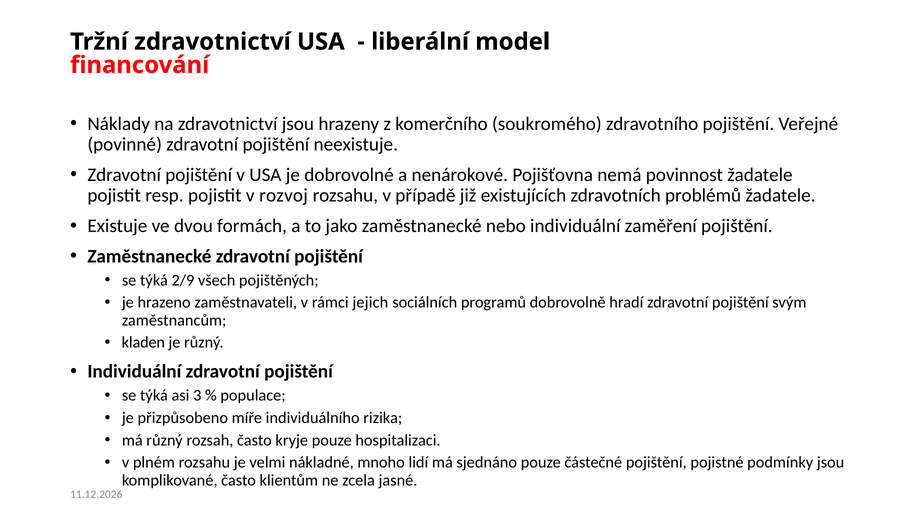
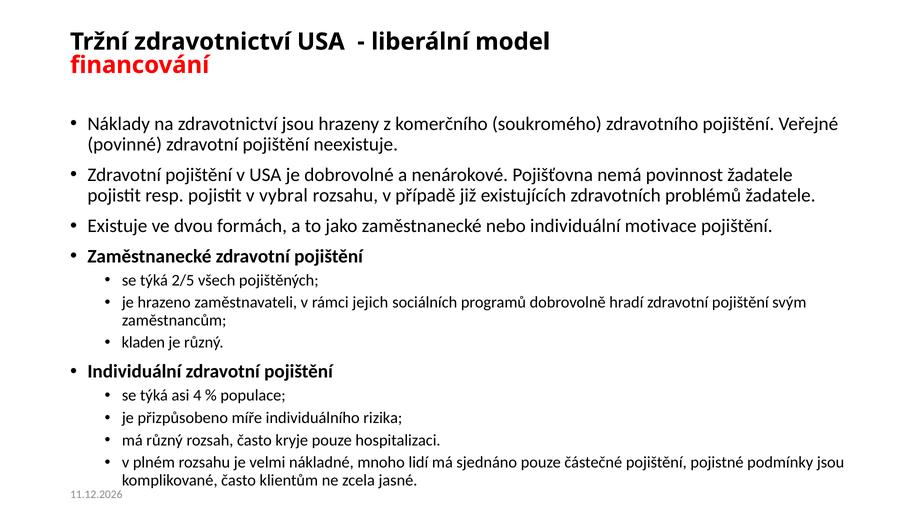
rozvoj: rozvoj -> vybral (284, 195)
zaměření: zaměření -> motivace (661, 226)
2/9: 2/9 -> 2/5 (183, 280)
3: 3 -> 4 (197, 395)
